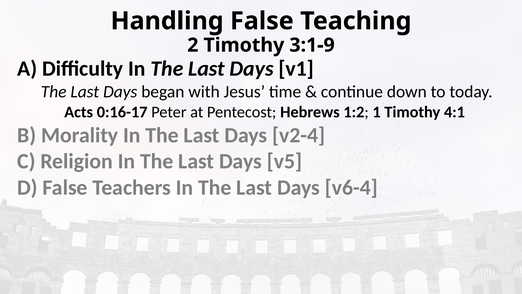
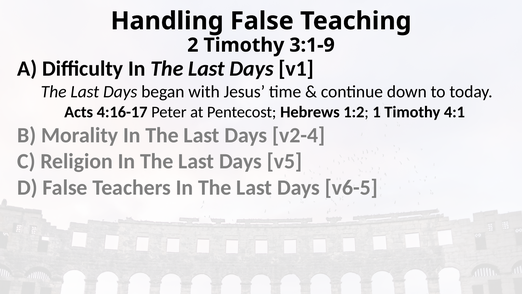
0:16-17: 0:16-17 -> 4:16-17 (122, 112)
v6-4: v6-4 -> v6-5 (351, 187)
